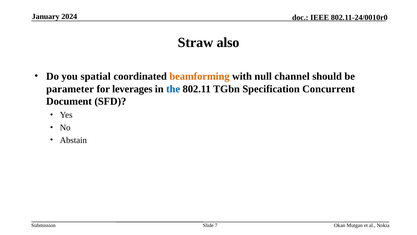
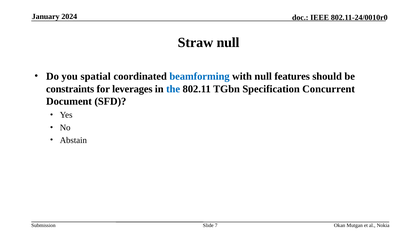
Straw also: also -> null (228, 43)
beamforming colour: orange -> blue (200, 76)
channel: channel -> features (292, 76)
parameter: parameter -> constraints (70, 89)
